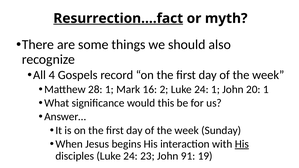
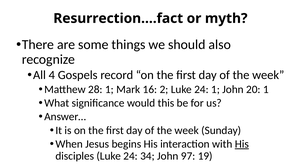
Resurrection….fact underline: present -> none (118, 18)
23: 23 -> 34 (147, 156)
91: 91 -> 97 (188, 156)
